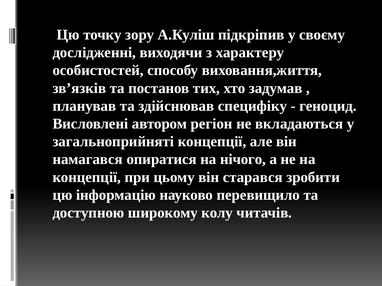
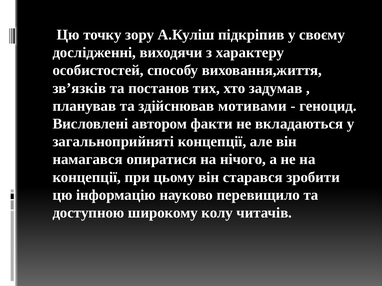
специфіку: специфіку -> мотивами (252, 106)
регіон: регіон -> факти (212, 124)
